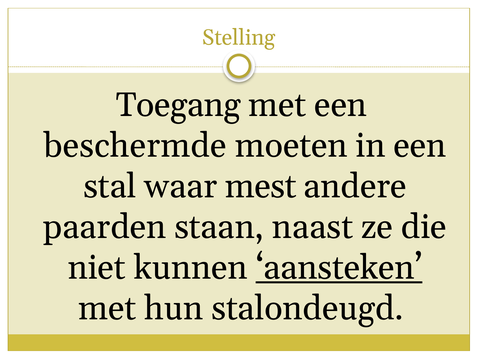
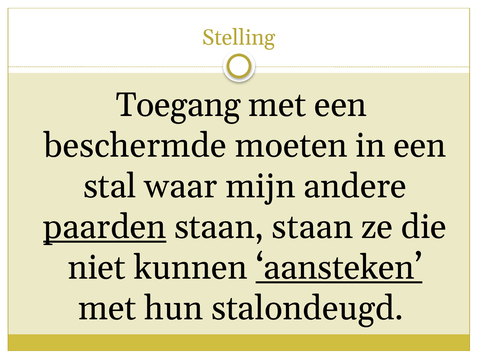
mest: mest -> mijn (260, 186)
paarden underline: none -> present (105, 227)
staan naast: naast -> staan (313, 227)
